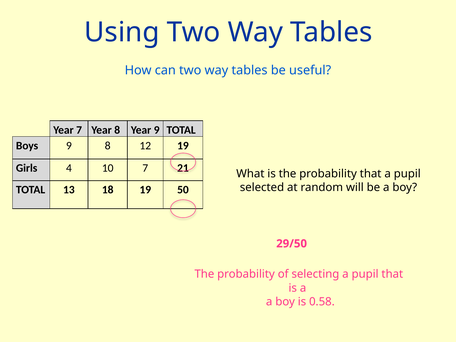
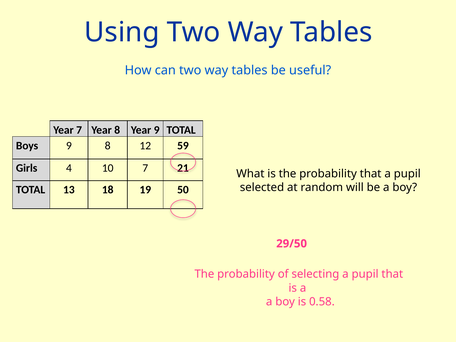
12 19: 19 -> 59 (183, 146)
